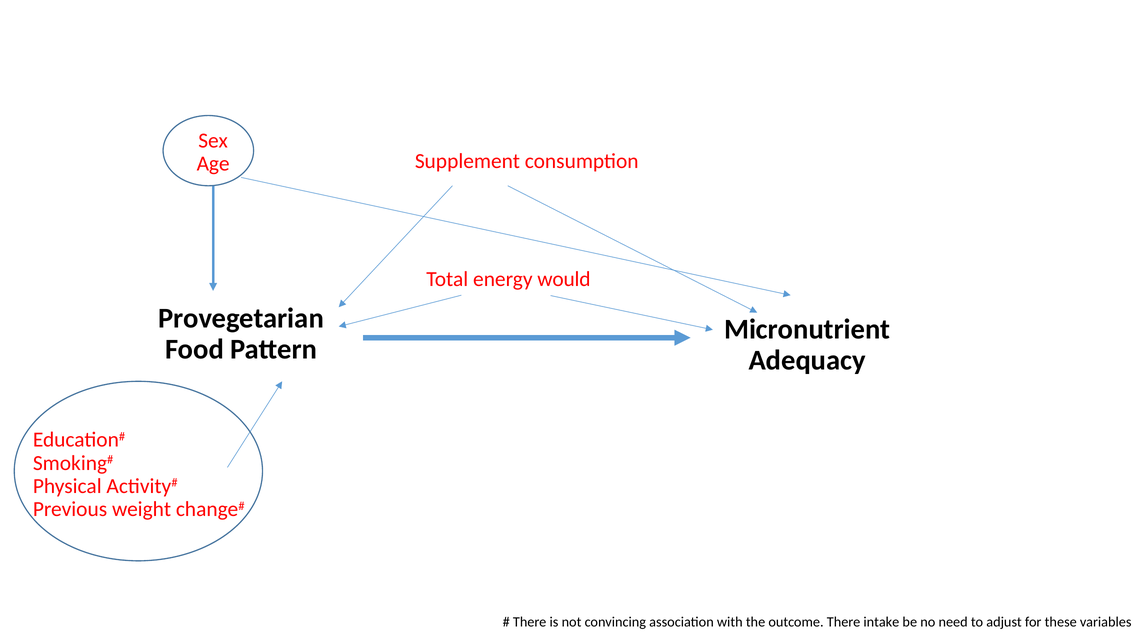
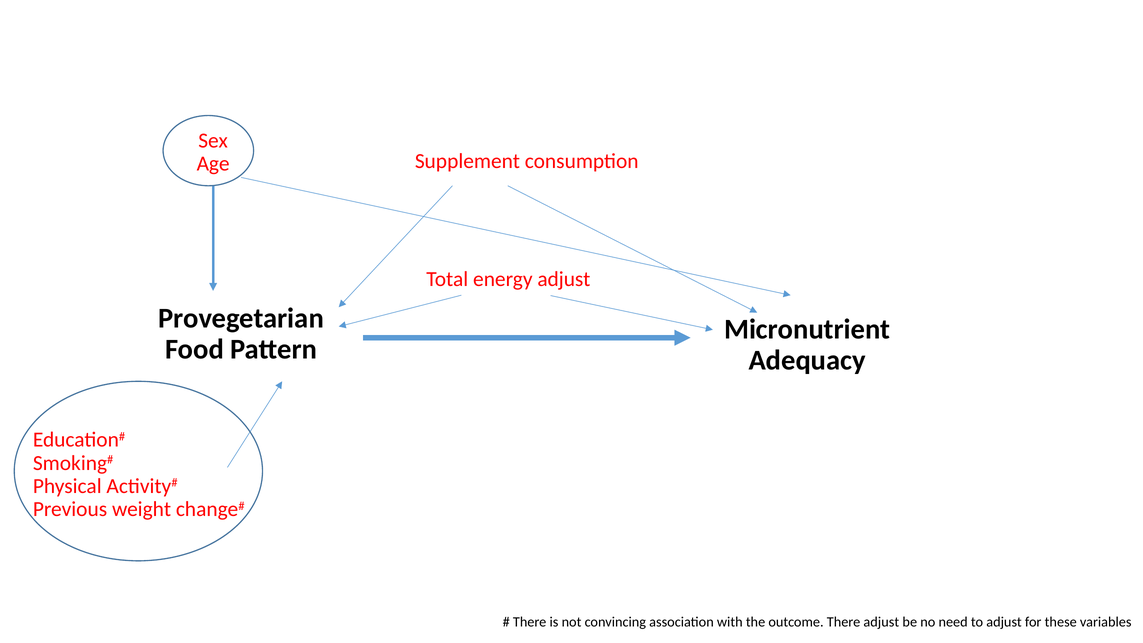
energy would: would -> adjust (564, 279)
There intake: intake -> adjust (881, 622)
